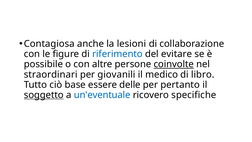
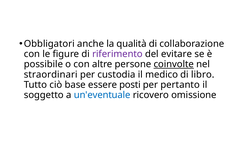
Contagiosa: Contagiosa -> Obbligatori (49, 44)
lesioni: lesioni -> qualità (132, 44)
riferimento colour: blue -> purple (117, 54)
giovanili: giovanili -> custodia (116, 74)
delle: delle -> posti (130, 85)
soggetto underline: present -> none (44, 95)
specifiche: specifiche -> omissione (194, 95)
